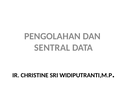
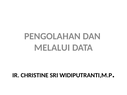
SENTRAL: SENTRAL -> MELALUI (52, 48)
